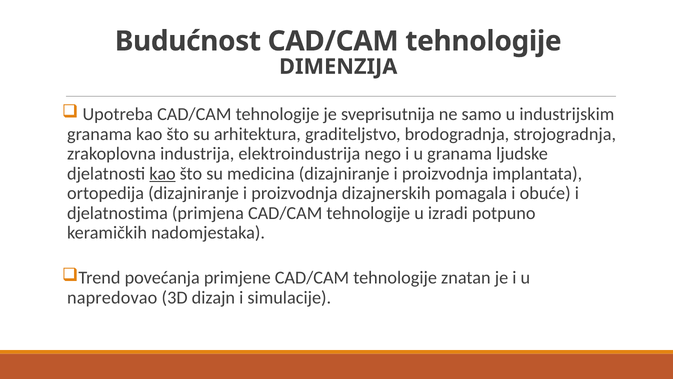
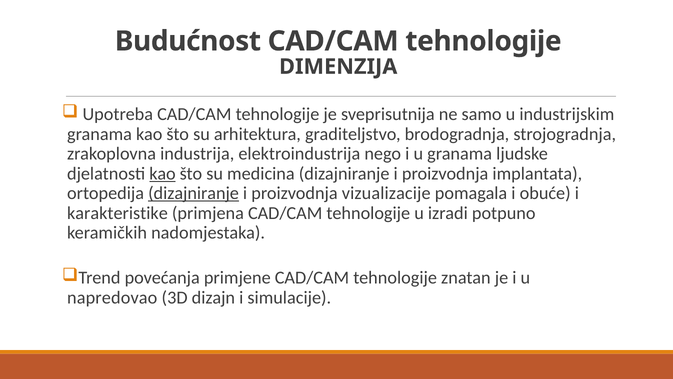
dizajniranje underline: none -> present (194, 193)
dizajnerskih: dizajnerskih -> vizualizacije (386, 193)
djelatnostima: djelatnostima -> karakteristike (117, 213)
